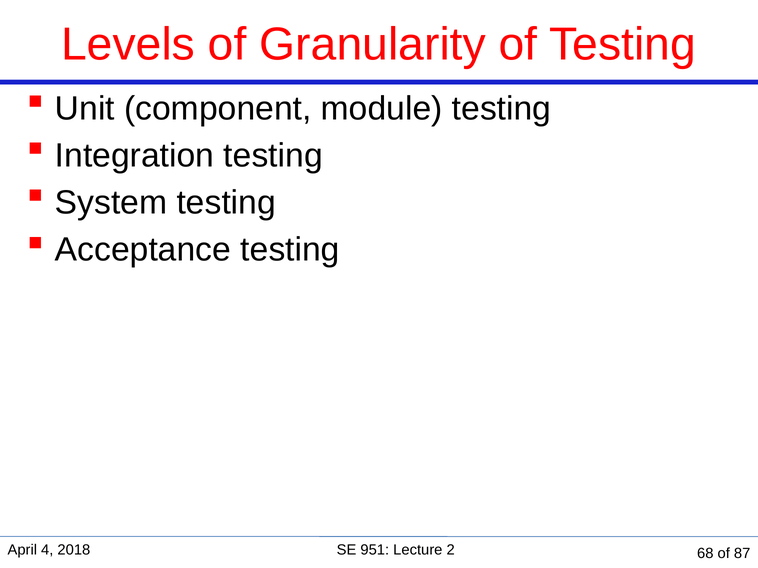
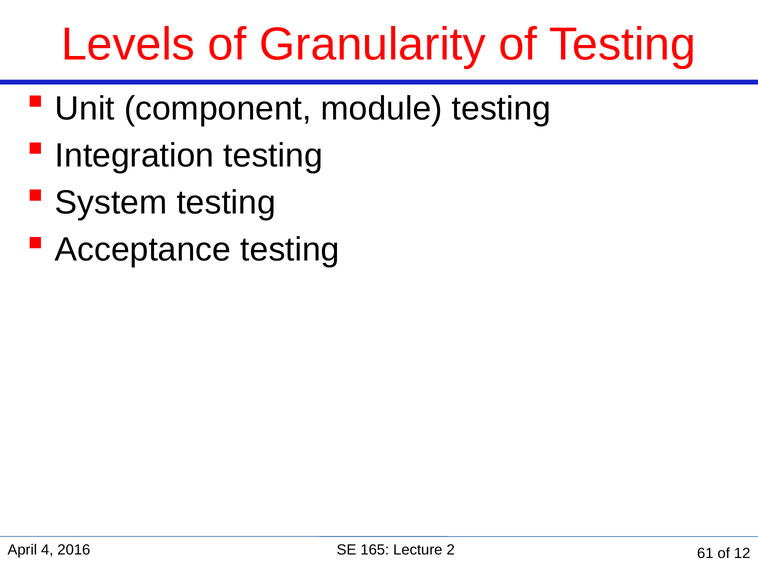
2018: 2018 -> 2016 (74, 551)
951: 951 -> 165 (375, 551)
68: 68 -> 61 (705, 554)
87: 87 -> 12 (742, 554)
